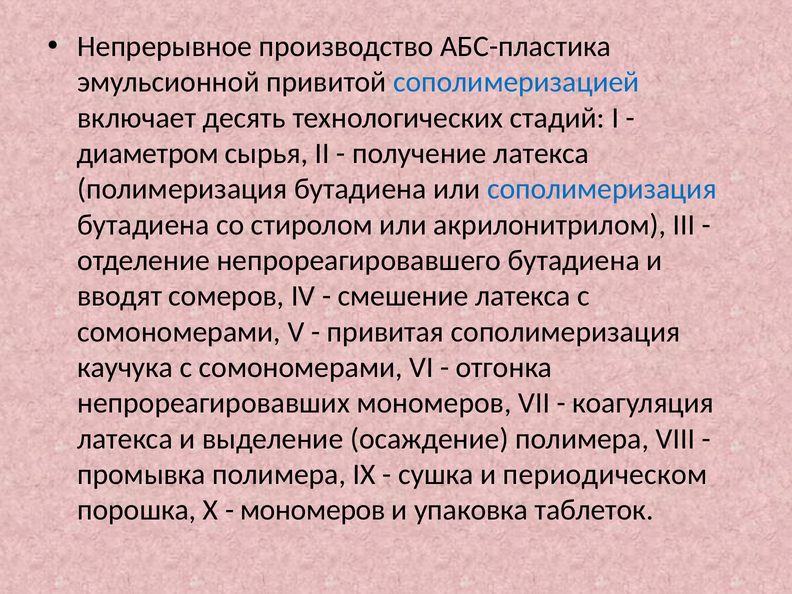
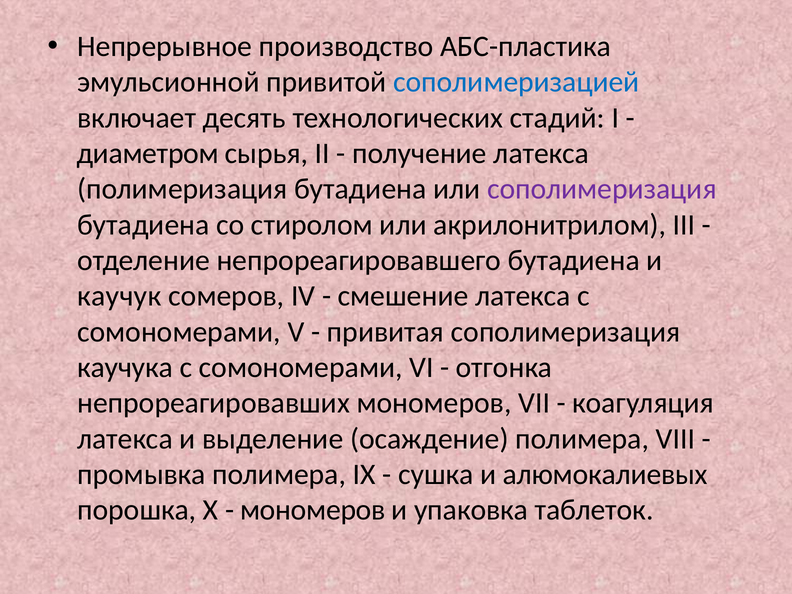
сополимеризация colour: blue -> purple (602, 189)
вводят: вводят -> каучук (119, 296)
периодическом: периодическом -> алюмокалиевых (605, 474)
